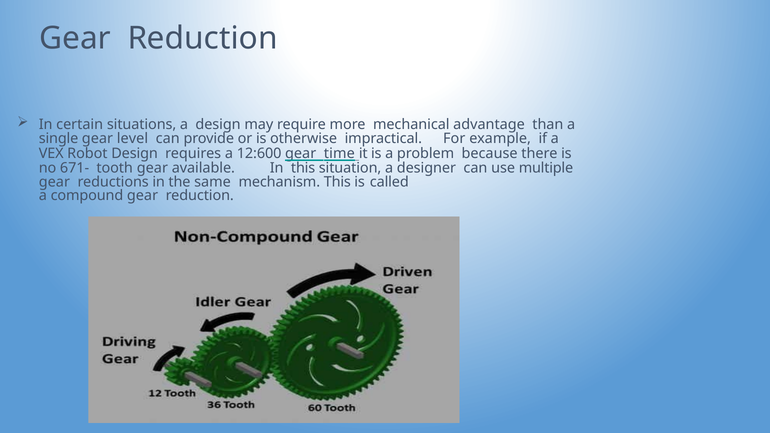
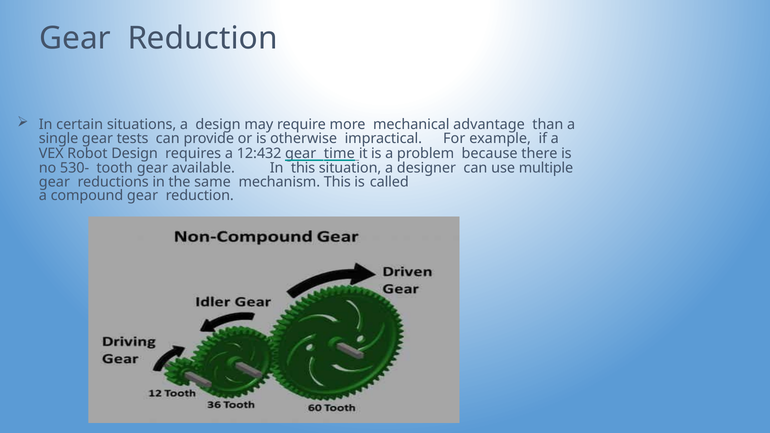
level: level -> tests (133, 138)
12:600: 12:600 -> 12:432 (259, 154)
671-: 671- -> 530- (75, 168)
